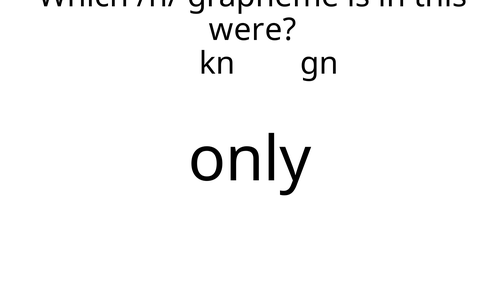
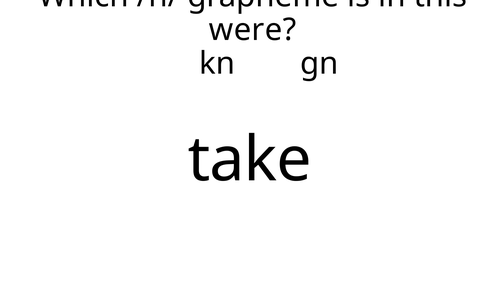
only: only -> take (250, 160)
